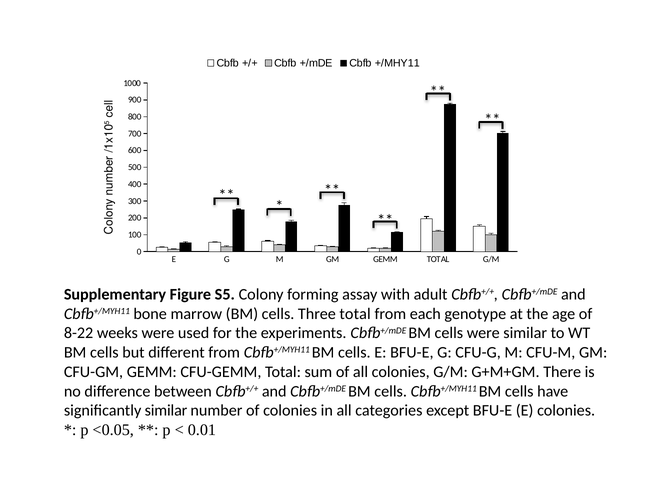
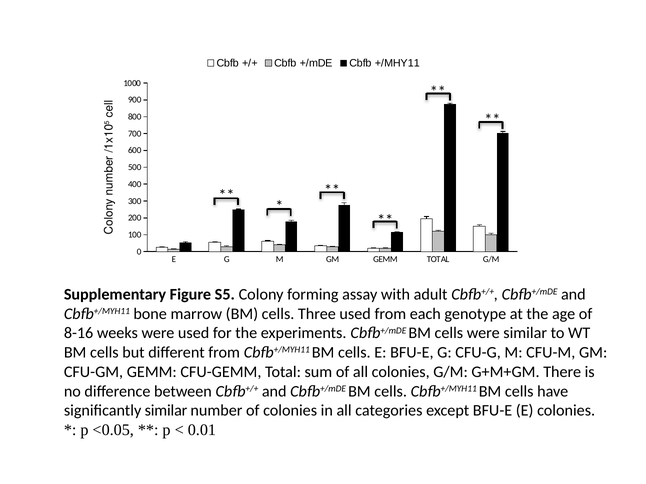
Three total: total -> used (355, 314)
8-22: 8-22 -> 8-16 (79, 333)
